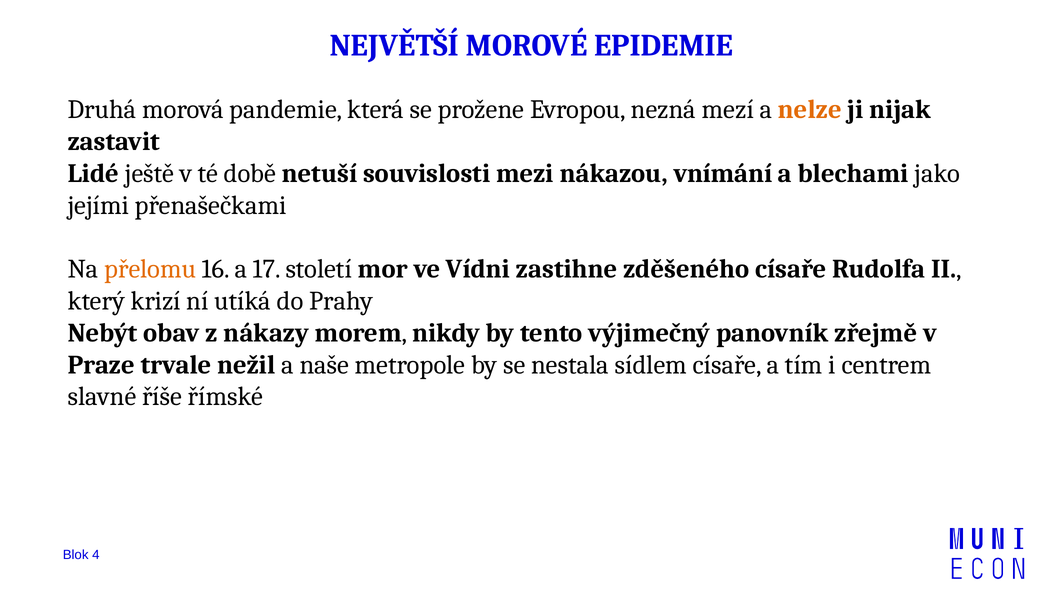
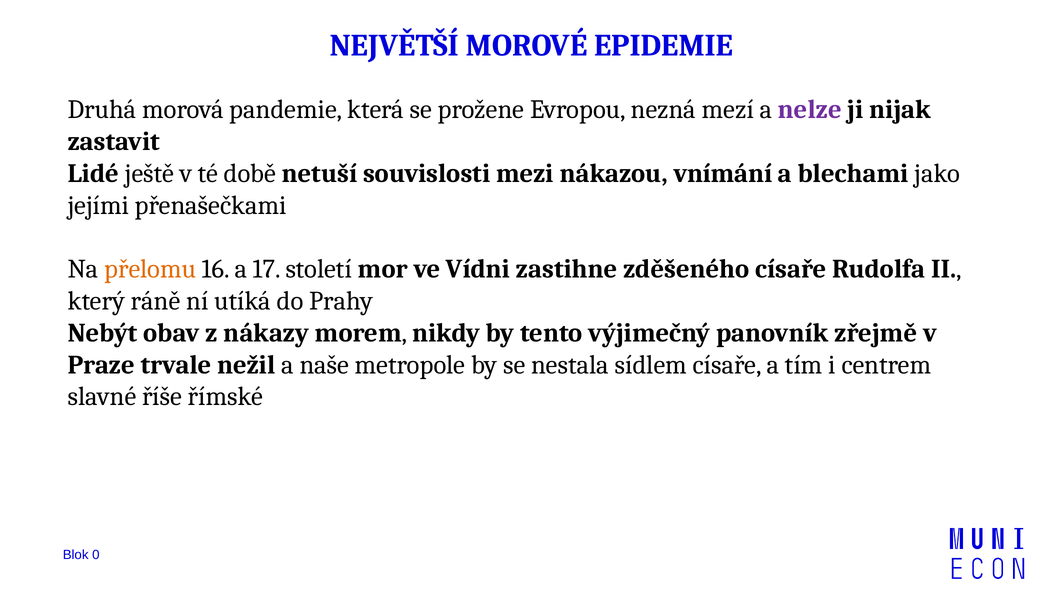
nelze colour: orange -> purple (810, 110)
krizí: krizí -> ráně (156, 301)
4: 4 -> 0 (96, 555)
